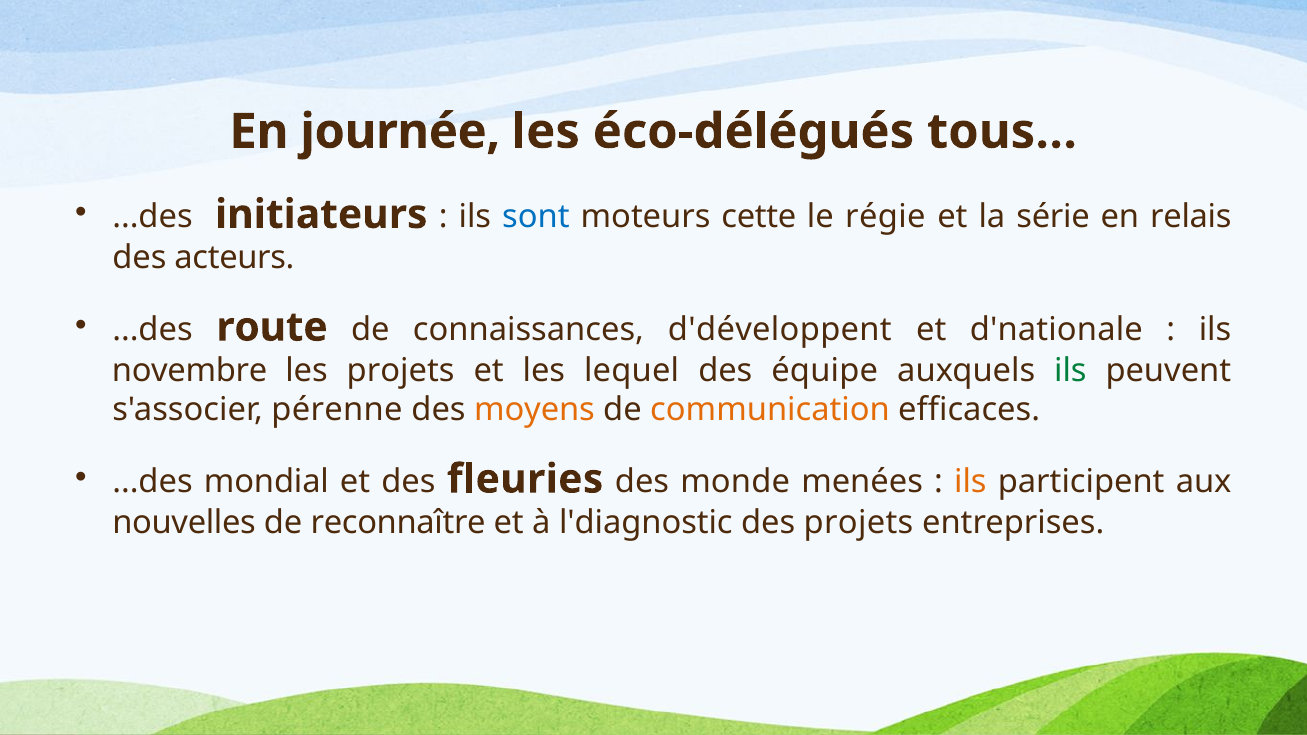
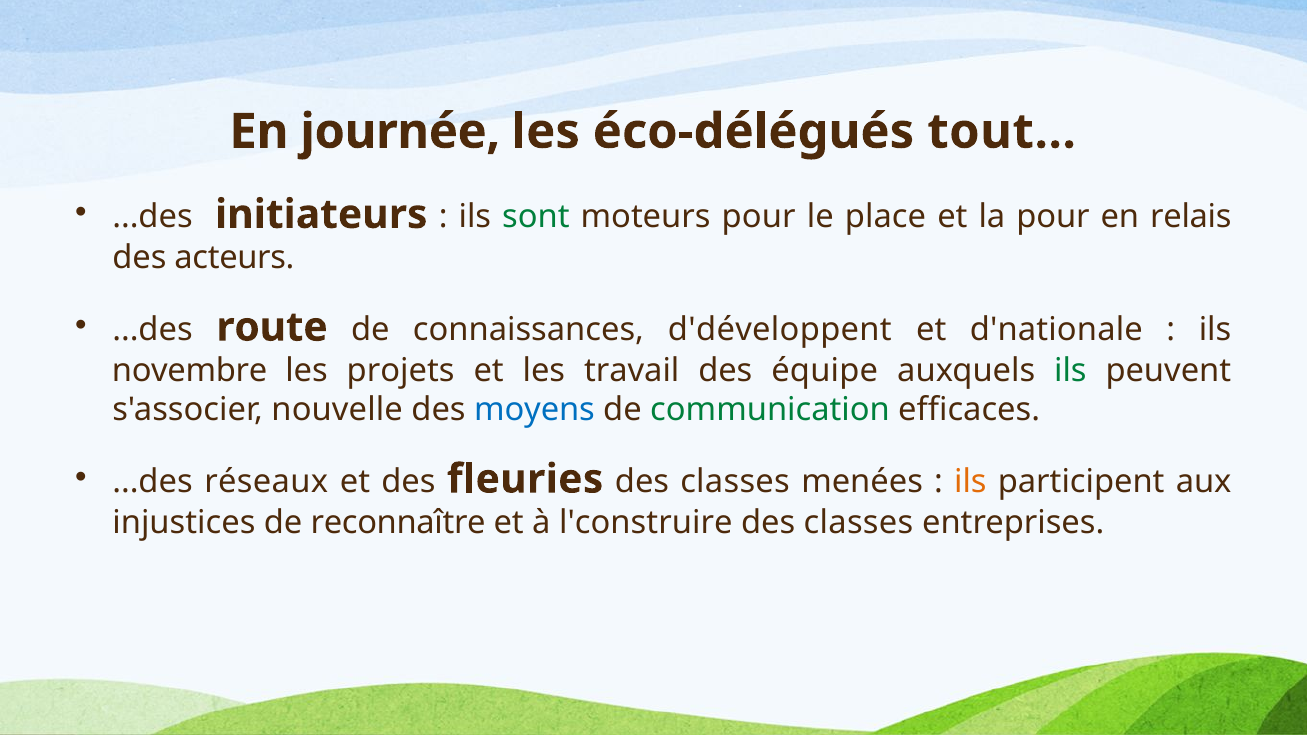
tous…: tous… -> tout… (1002, 132)
sont colour: blue -> green (536, 217)
moteurs cette: cette -> pour (759, 217)
régie: régie -> place (885, 217)
la série: série -> pour (1053, 217)
lequel: lequel -> travail (632, 371)
pérenne: pérenne -> nouvelle (337, 410)
moyens colour: orange -> blue (534, 410)
communication colour: orange -> green (770, 410)
mondial: mondial -> réseaux (266, 482)
monde: monde -> classes (735, 482)
nouvelles: nouvelles -> injustices (184, 523)
l'diagnostic: l'diagnostic -> l'construire (646, 523)
projets: projets -> classes (859, 523)
